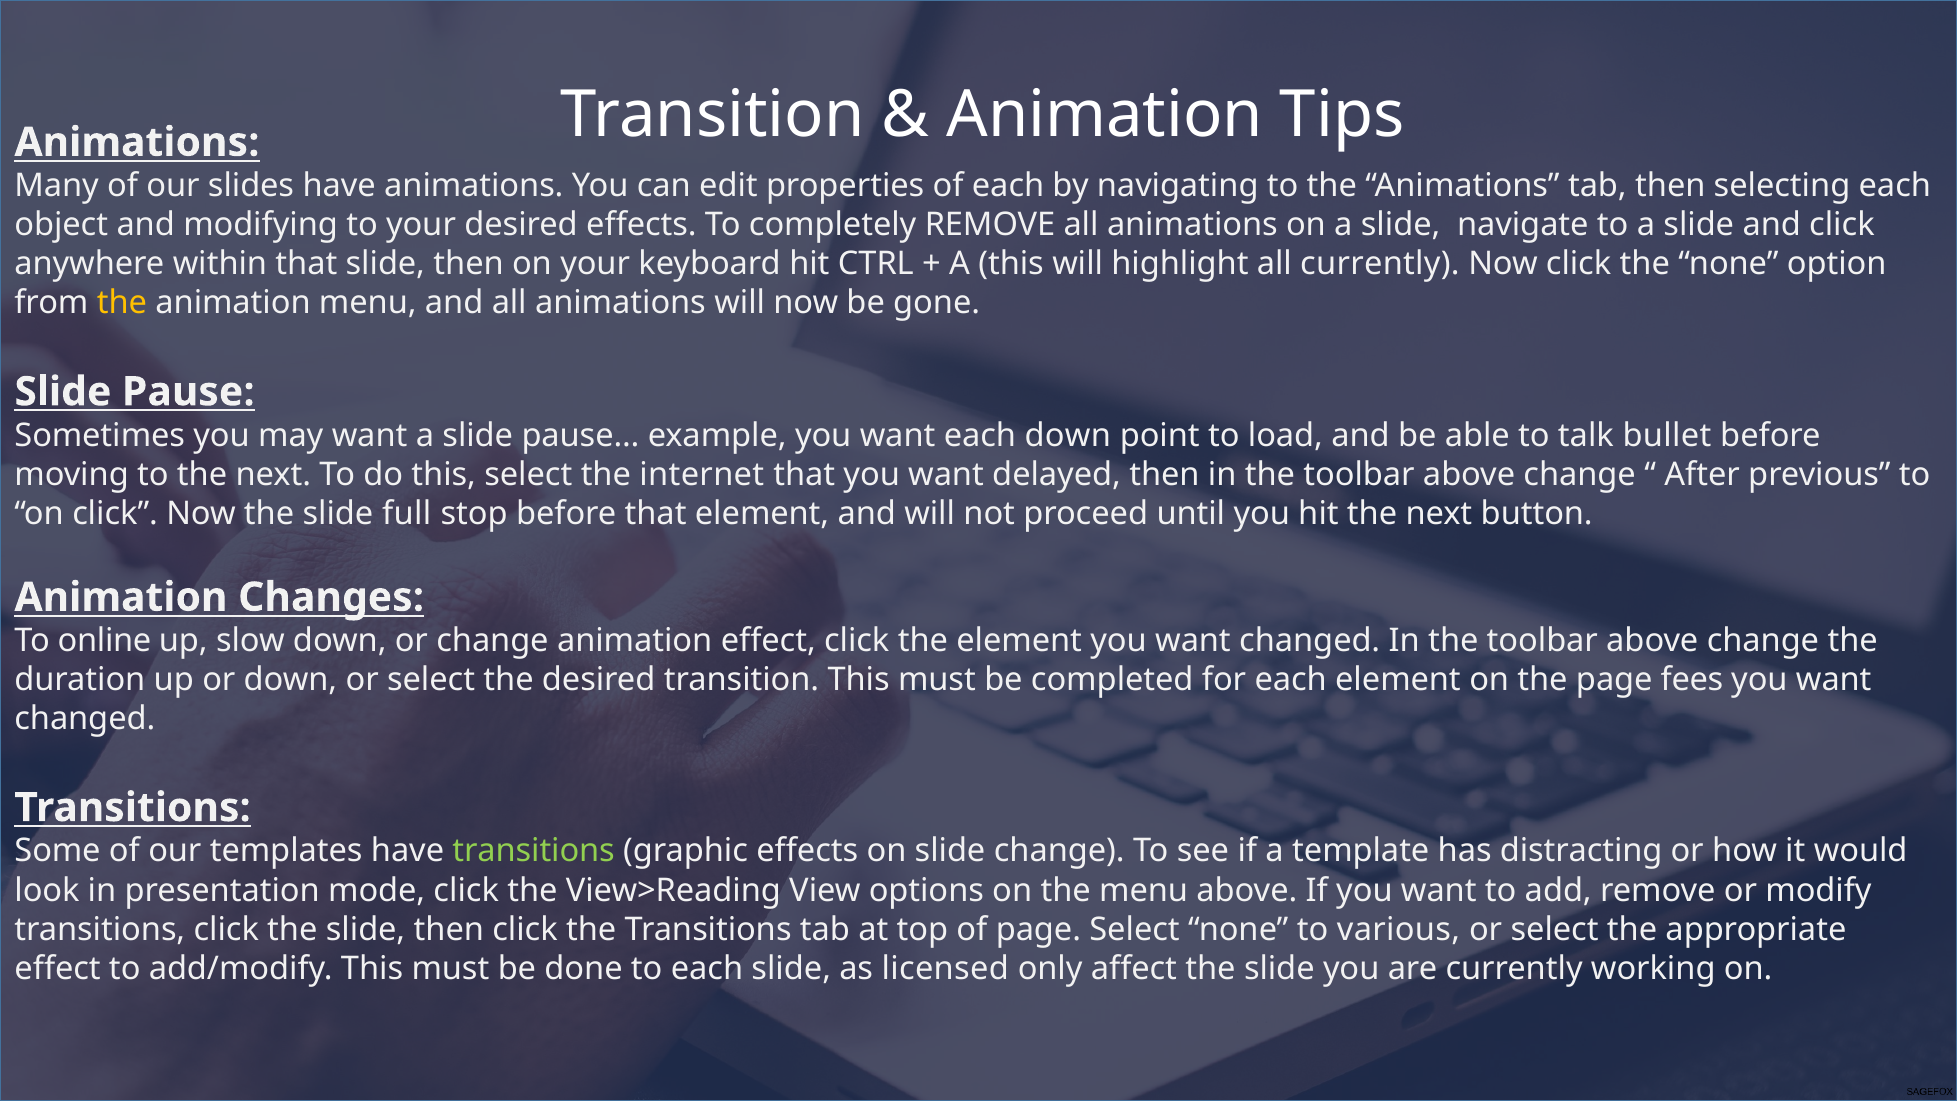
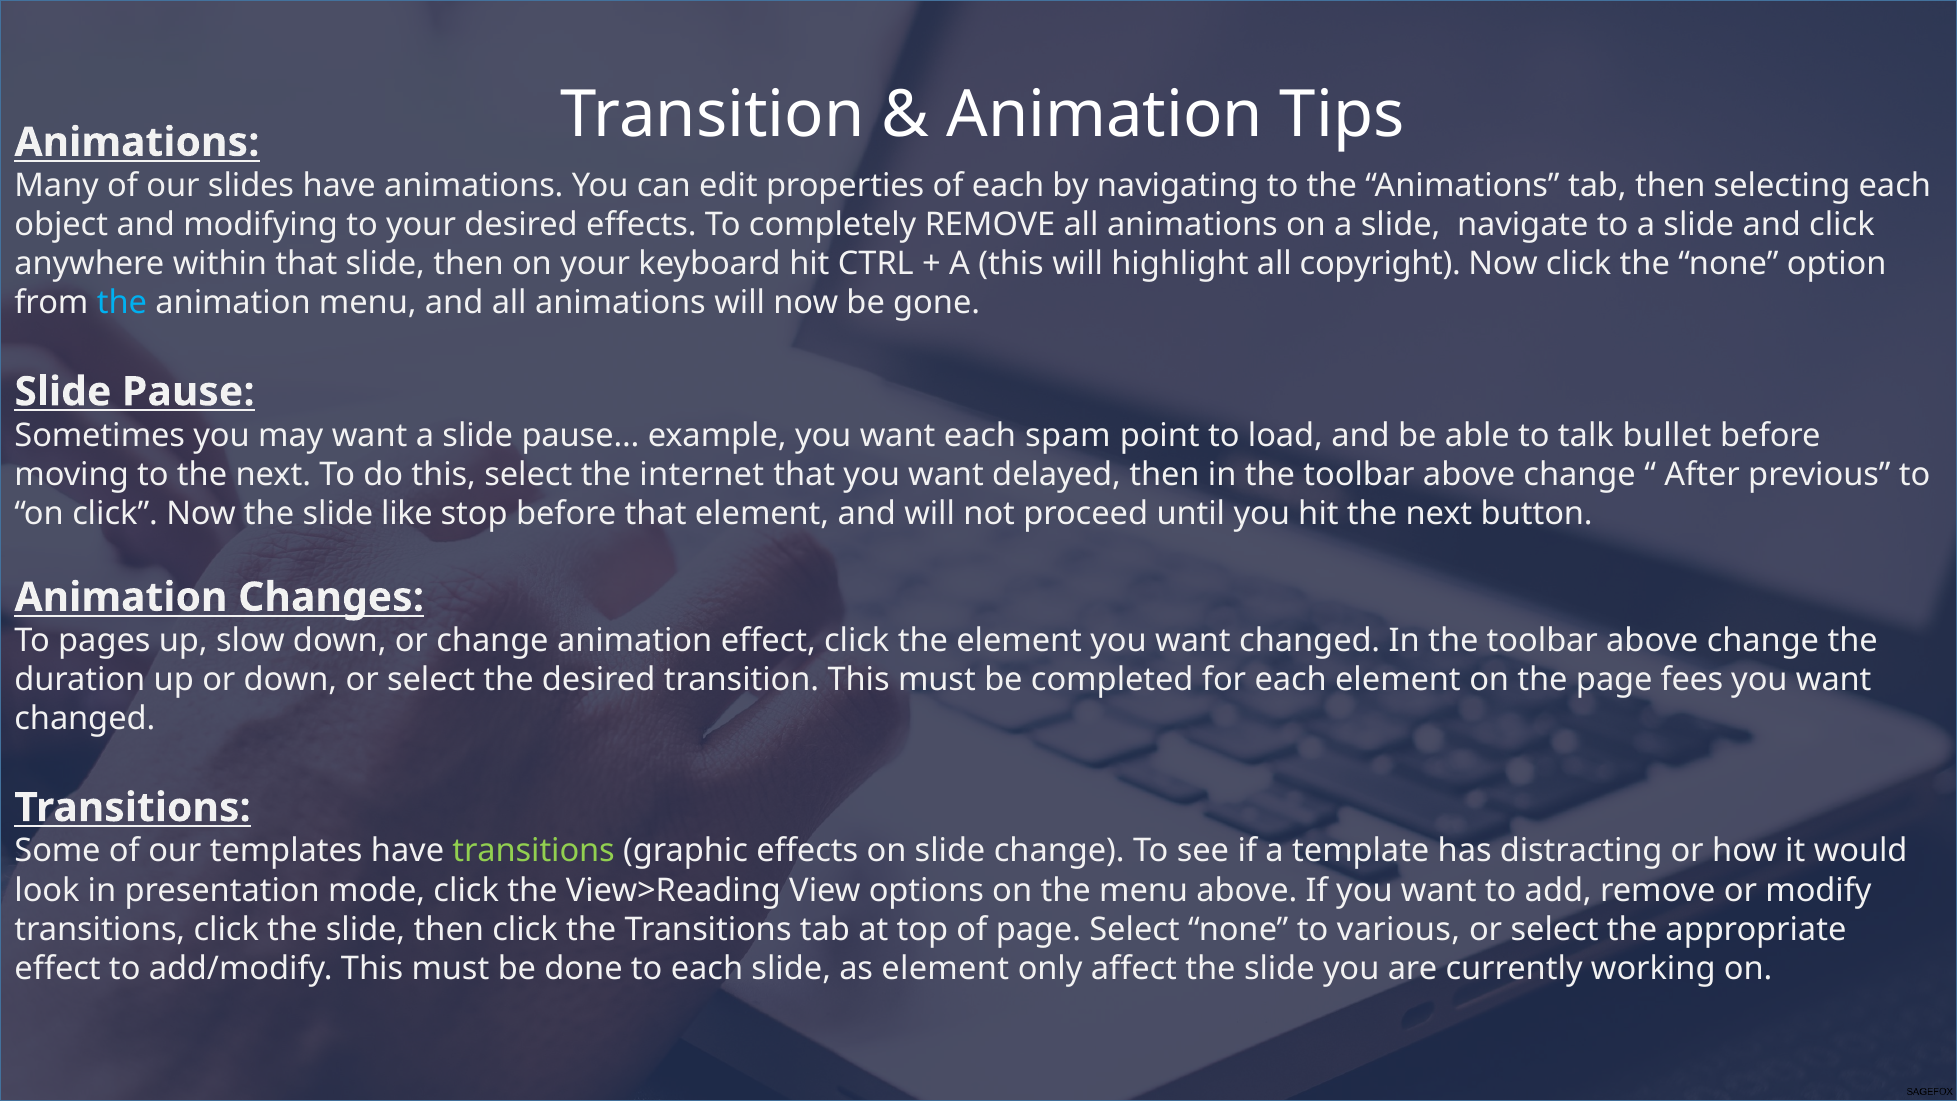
all currently: currently -> copyright (1380, 264)
the colour: yellow -> light blue (122, 303)
each down: down -> spam (1068, 435)
full: full -> like (407, 513)
online: online -> pages (104, 641)
as licensed: licensed -> element (945, 968)
